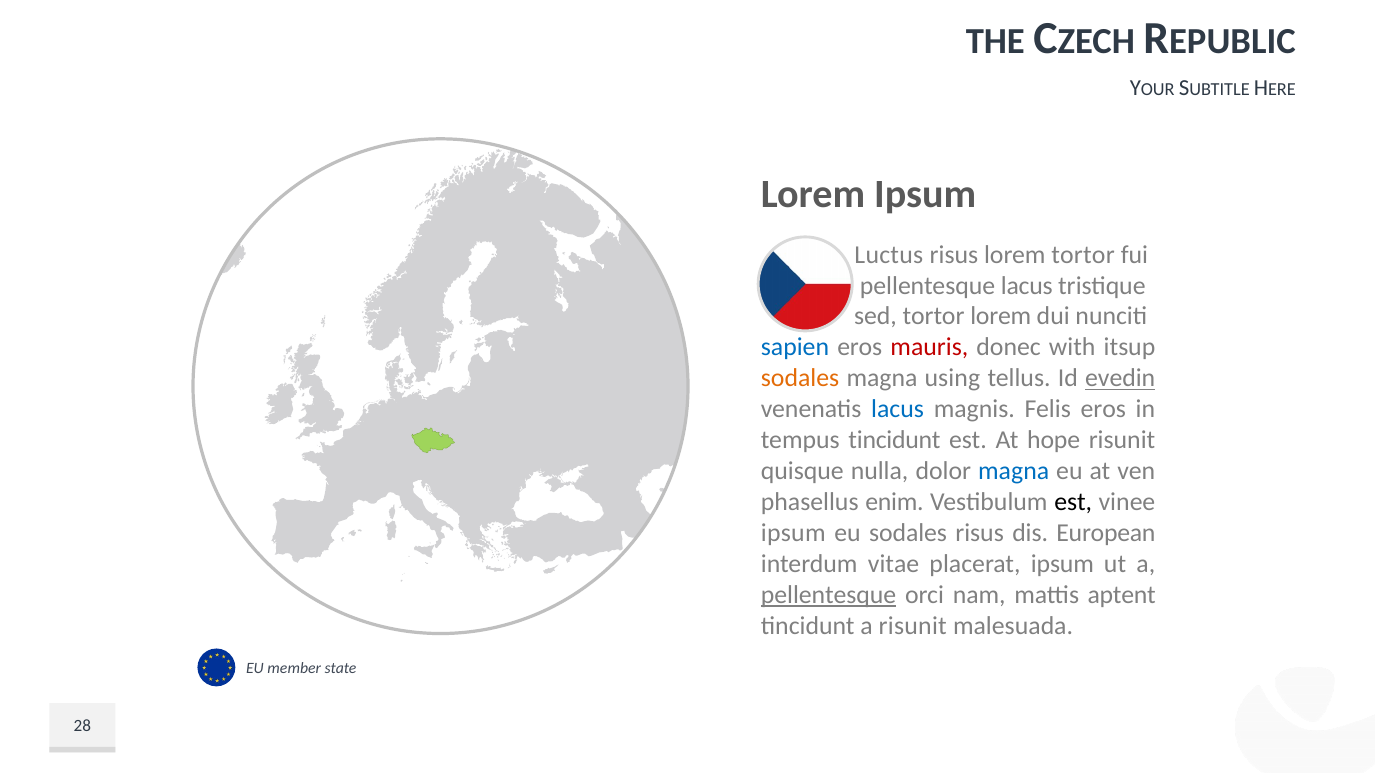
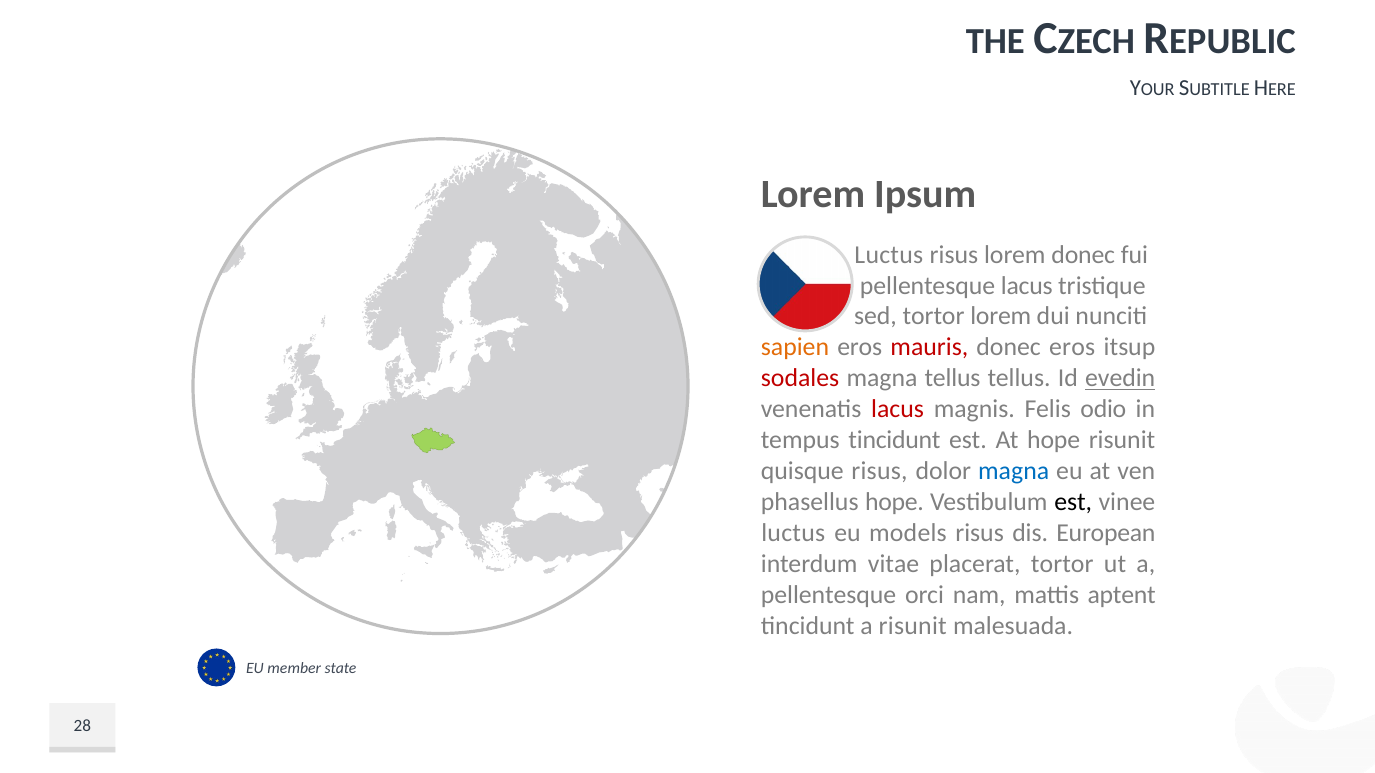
lorem tortor: tortor -> donec (1083, 255)
sapien colour: blue -> orange (795, 348)
donec with: with -> eros (1072, 348)
sodales colour: orange -> red (800, 378)
magna using: using -> tellus (952, 378)
lacus colour: blue -> red (898, 409)
Felis eros: eros -> odio (1103, 409)
quisque nulla: nulla -> risus (879, 471)
phasellus enim: enim -> hope (895, 502)
ipsum: ipsum -> luctus (793, 533)
eu sodales: sodales -> models (908, 533)
placerat ipsum: ipsum -> tortor (1062, 564)
pellentesque underline: present -> none (829, 595)
